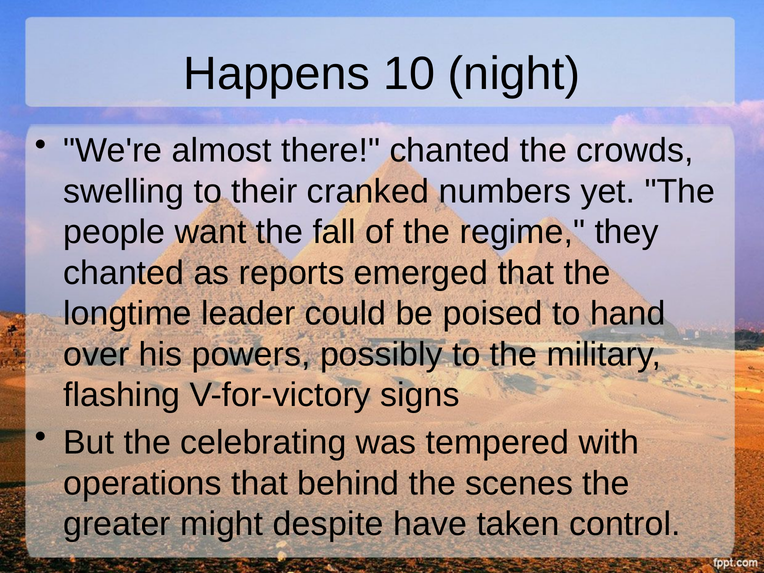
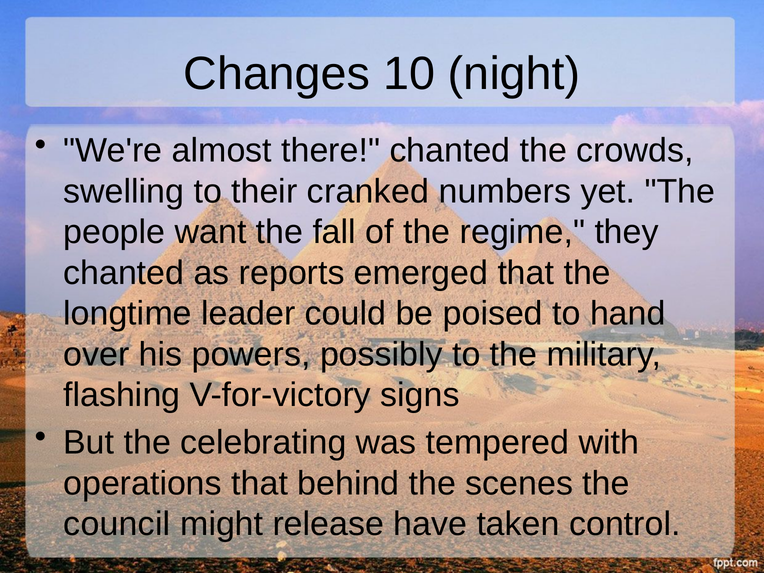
Happens: Happens -> Changes (277, 74)
greater: greater -> council (117, 524)
despite: despite -> release (328, 524)
